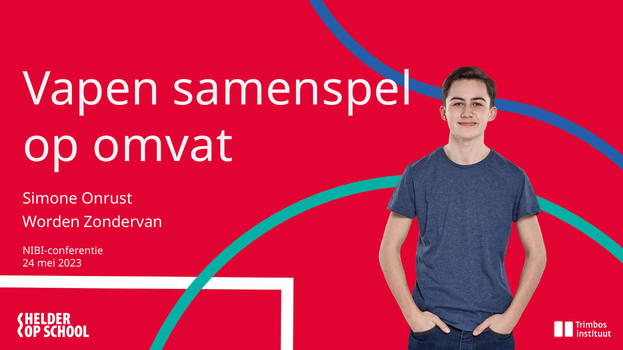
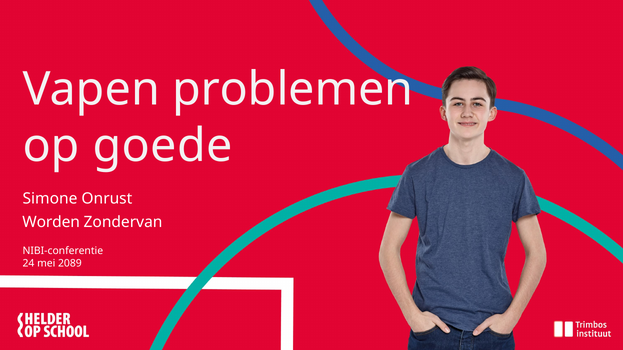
samenspel: samenspel -> problemen (293, 89)
omvat: omvat -> goede (163, 146)
2023: 2023 -> 2089 (70, 264)
